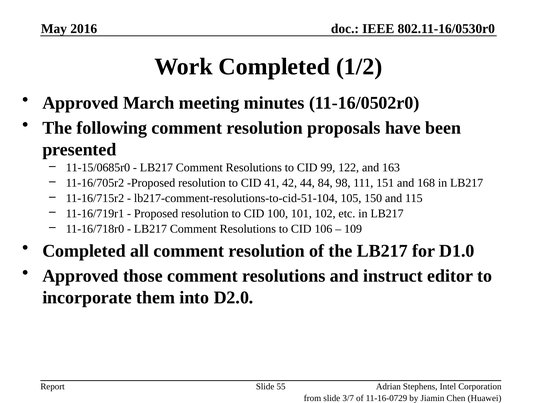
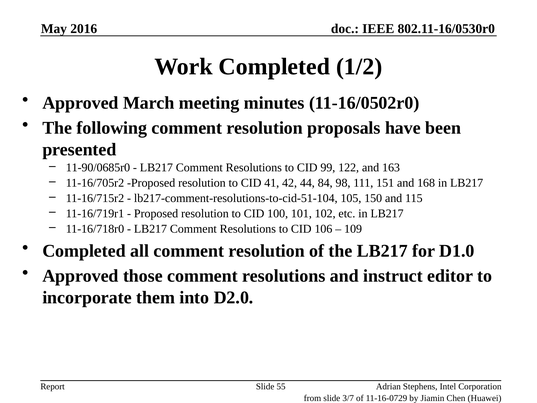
11-15/0685r0: 11-15/0685r0 -> 11-90/0685r0 (98, 168)
